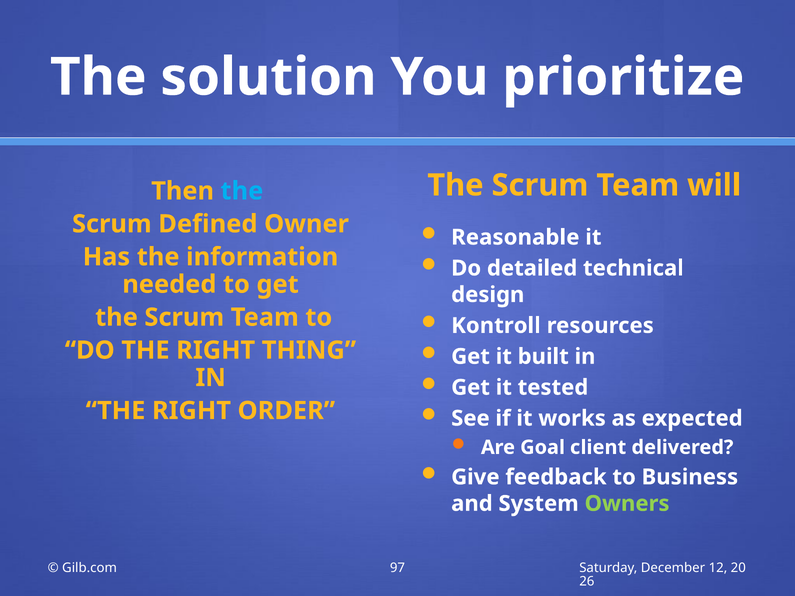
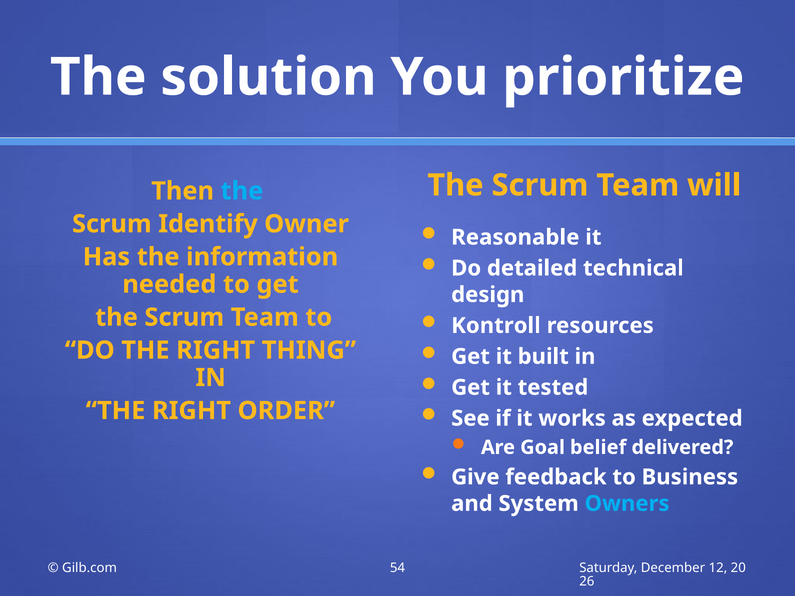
Defined: Defined -> Identify (208, 224)
client: client -> belief (598, 448)
Owners colour: light green -> light blue (627, 504)
97: 97 -> 54 (397, 568)
